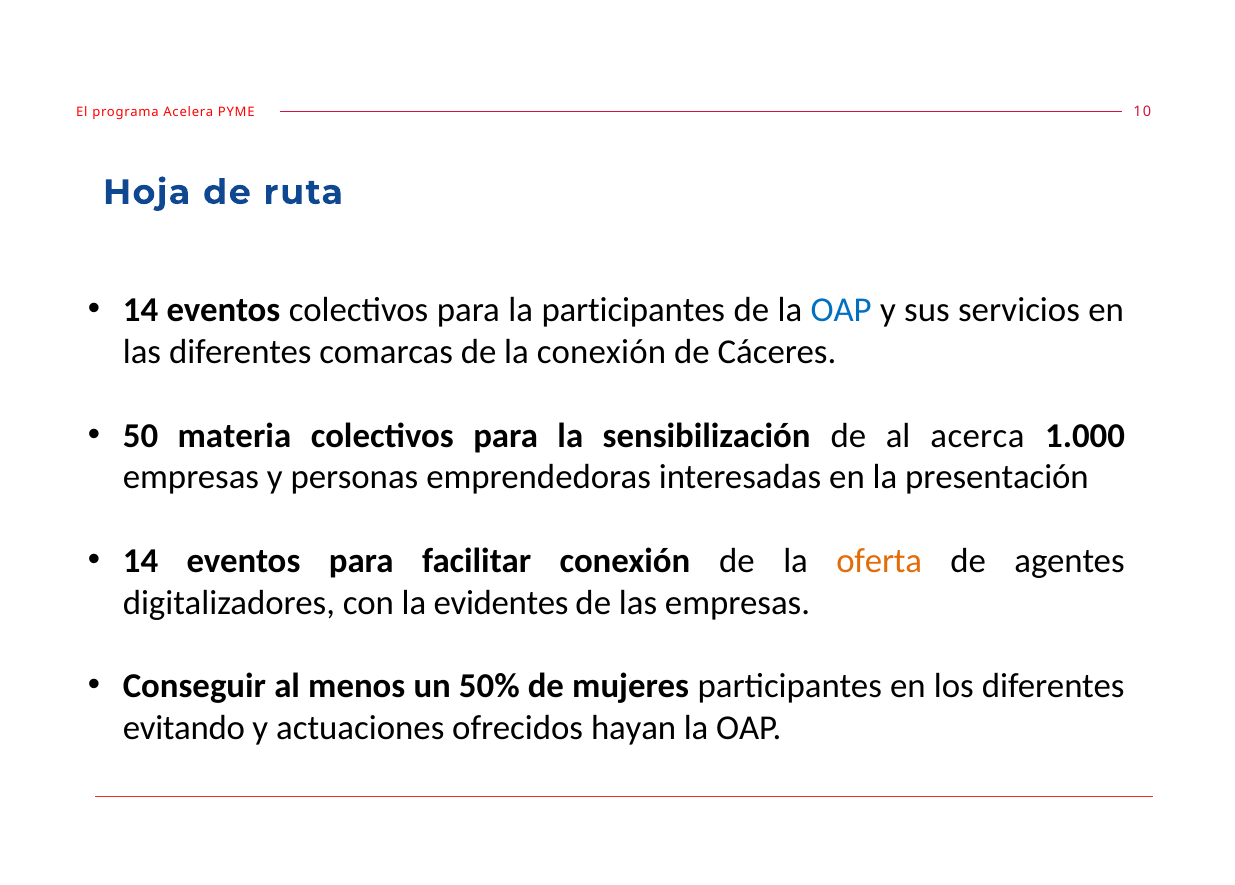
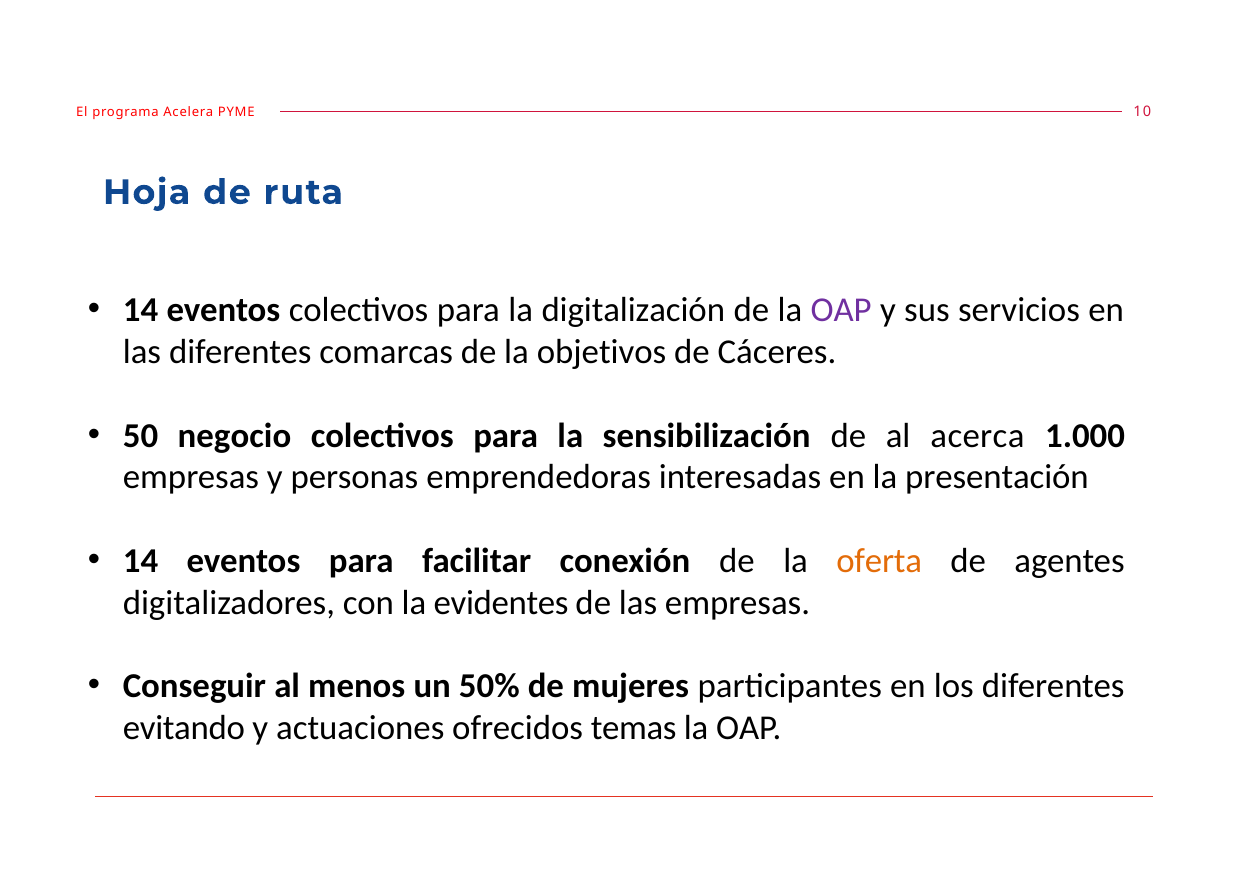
la participantes: participantes -> digitalización (633, 310)
OAP colour: blue -> purple (841, 310)
la conexión: conexión -> objetivos (602, 352)
materia: materia -> negocio (234, 436)
hayan: hayan -> temas (634, 728)
